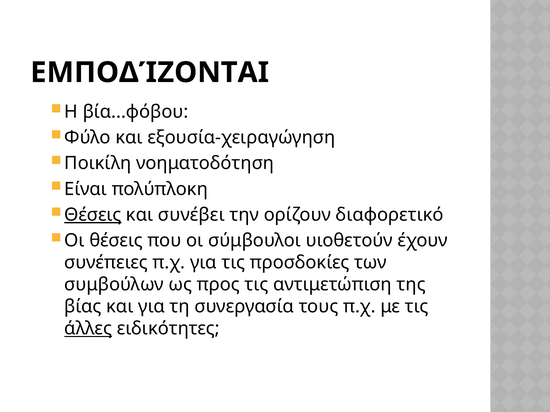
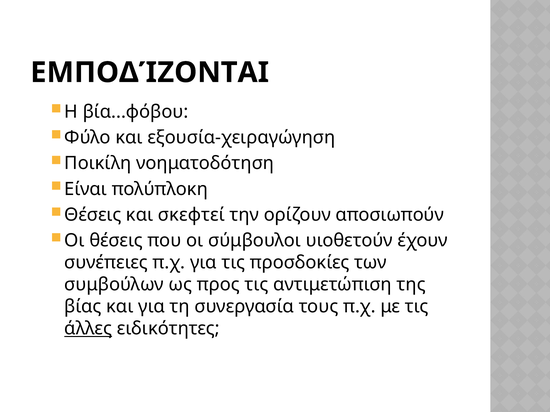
Θέσεις underline: present -> none (93, 215)
συνέβει: συνέβει -> σκεφτεί (191, 215)
διαφορετικό: διαφορετικό -> αποσιωπούν (390, 215)
